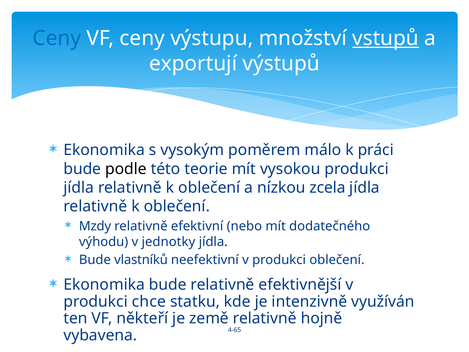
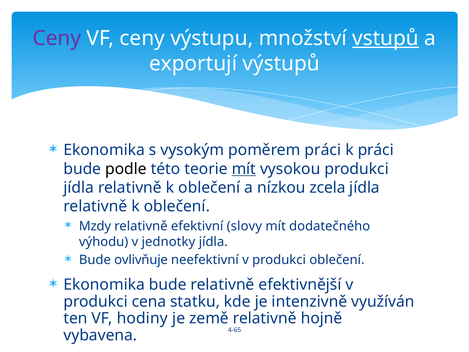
Ceny colour: blue -> purple (57, 38)
poměrem málo: málo -> práci (323, 150)
mít underline: none -> present (244, 169)
nebo: nebo -> slovy (244, 226)
vlastníků: vlastníků -> ovlivňuje (141, 260)
chce: chce -> cena (149, 301)
někteří: někteří -> hodiny (142, 318)
